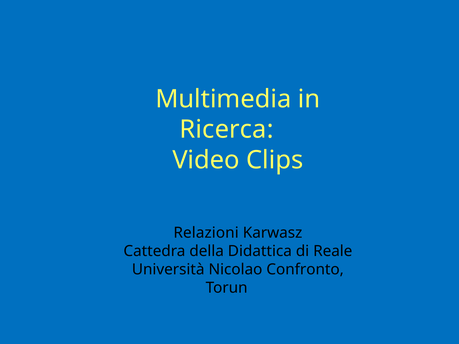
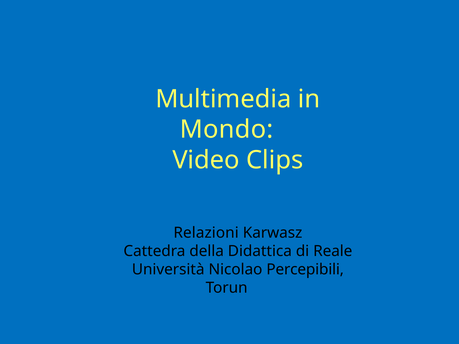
Ricerca: Ricerca -> Mondo (227, 130)
Confronto: Confronto -> Percepibili (305, 270)
